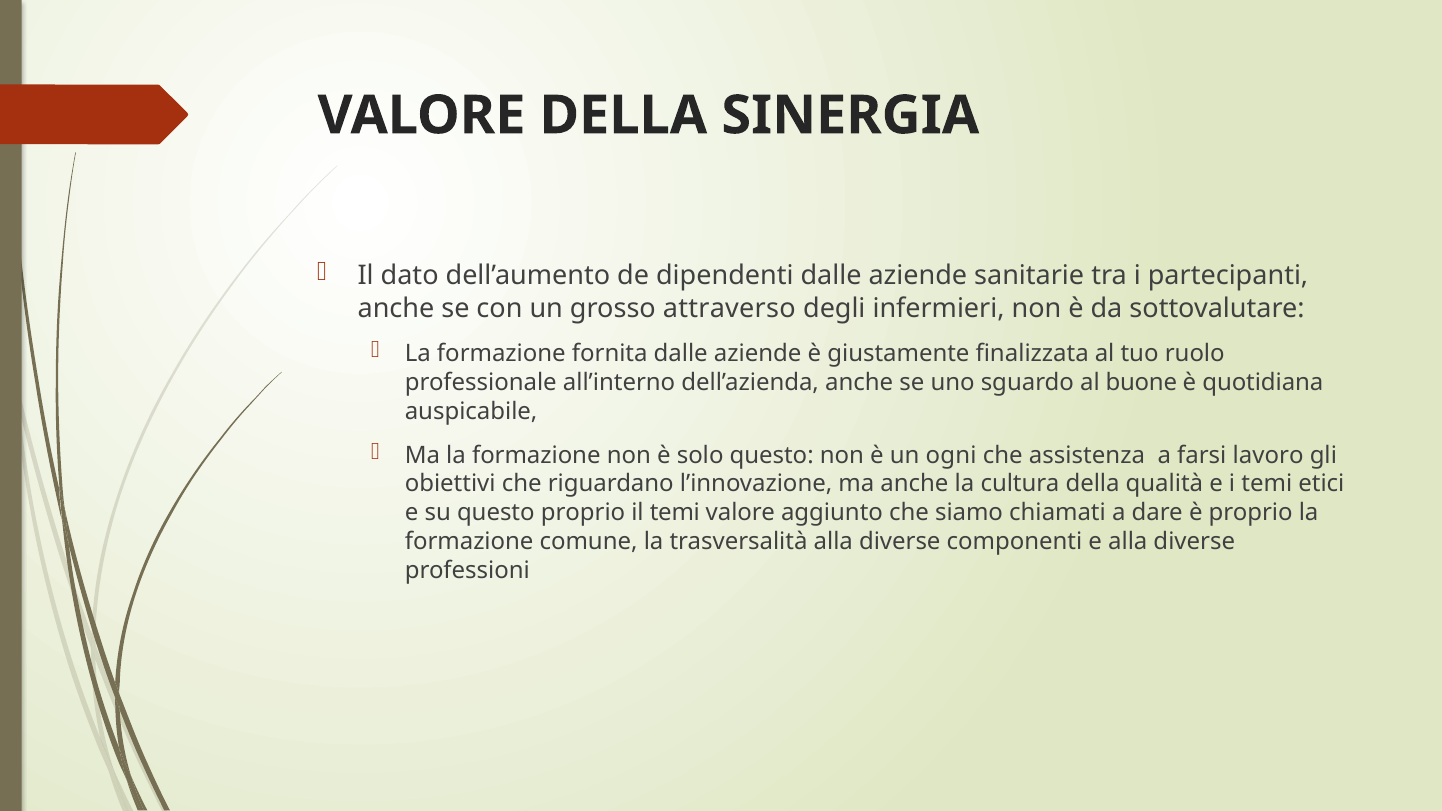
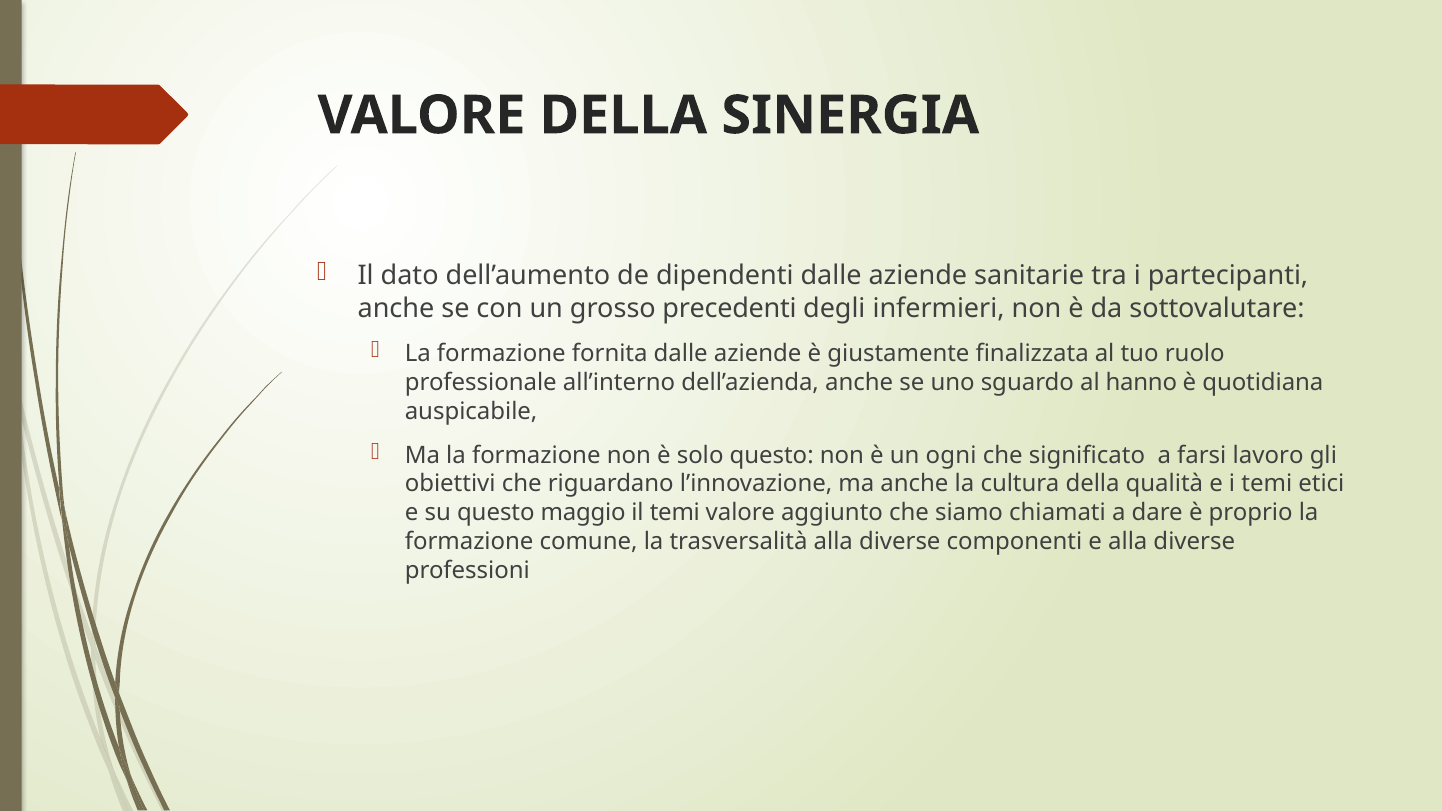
attraverso: attraverso -> precedenti (730, 308)
buone: buone -> hanno (1141, 383)
assistenza: assistenza -> significato (1087, 455)
questo proprio: proprio -> maggio (583, 513)
